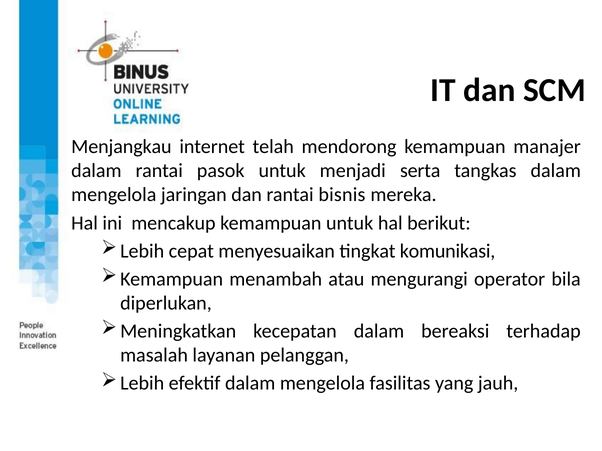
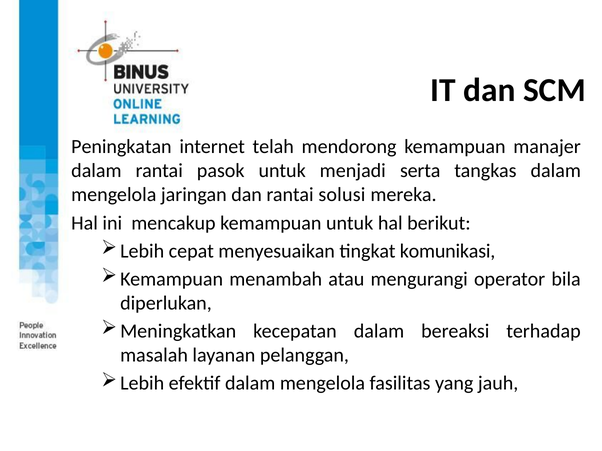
Menjangkau: Menjangkau -> Peningkatan (121, 147)
bisnis: bisnis -> solusi (342, 195)
